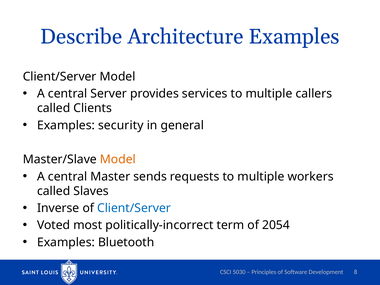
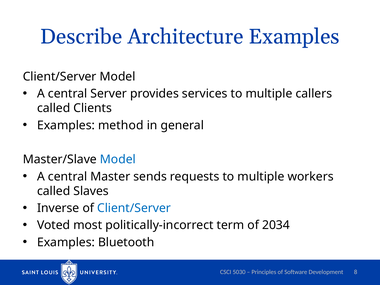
security: security -> method (121, 125)
Model colour: orange -> blue (118, 159)
2054: 2054 -> 2034 (276, 225)
